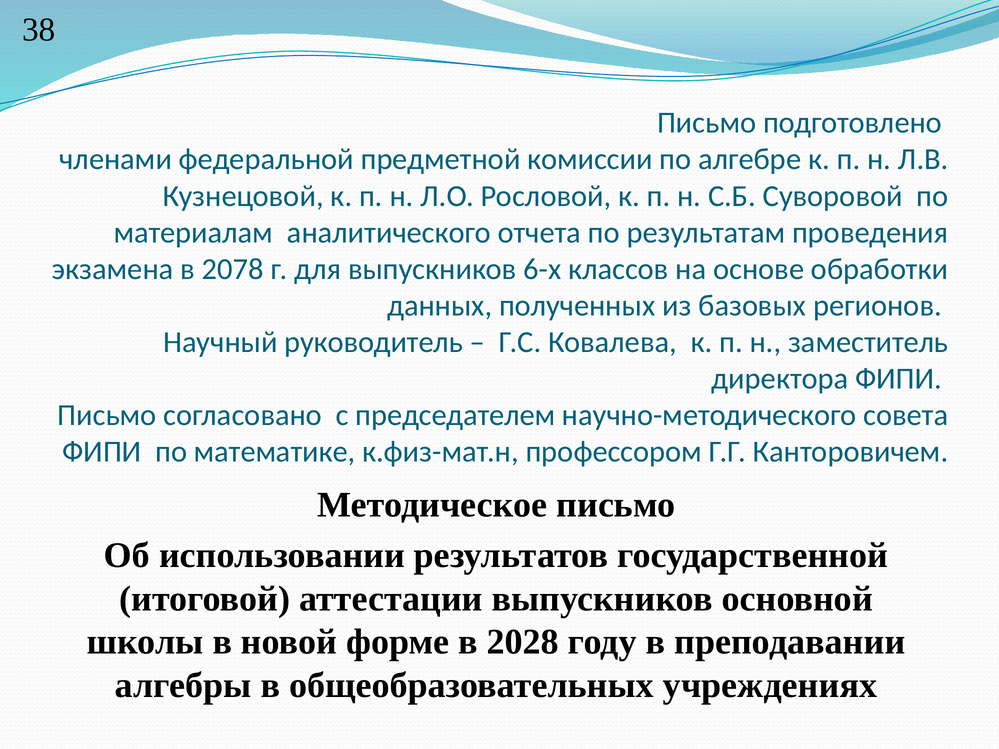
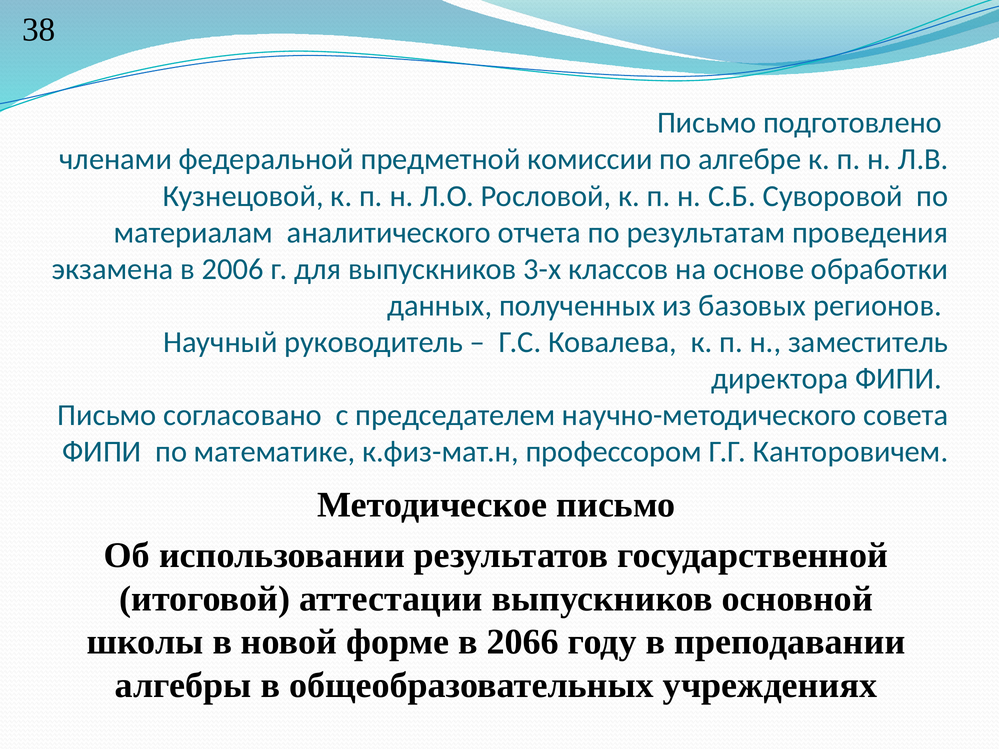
2078: 2078 -> 2006 (233, 269)
6-х: 6-х -> 3-х (542, 269)
2028: 2028 -> 2066 (523, 642)
